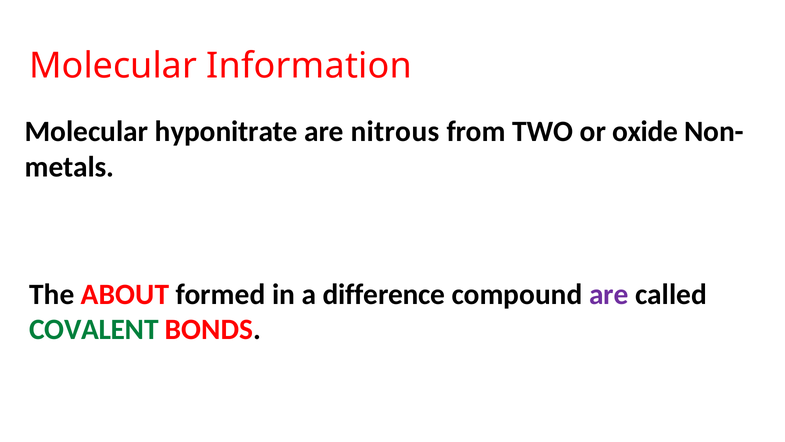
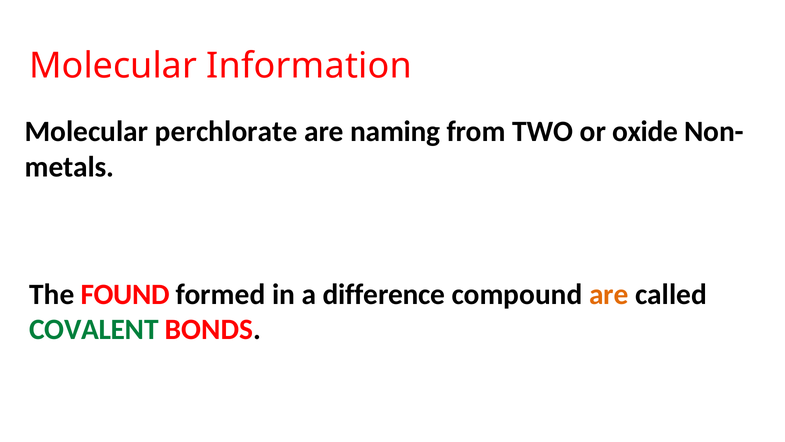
hyponitrate: hyponitrate -> perchlorate (226, 131)
nitrous: nitrous -> naming (395, 131)
ABOUT: ABOUT -> FOUND (125, 294)
are colour: purple -> orange (609, 294)
